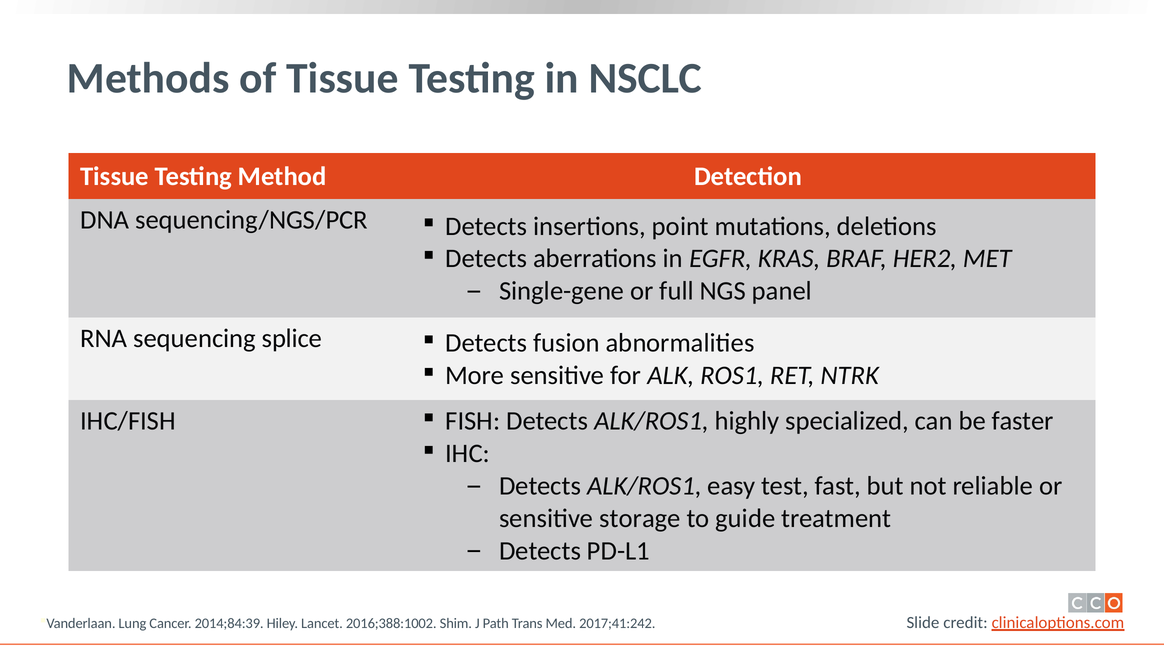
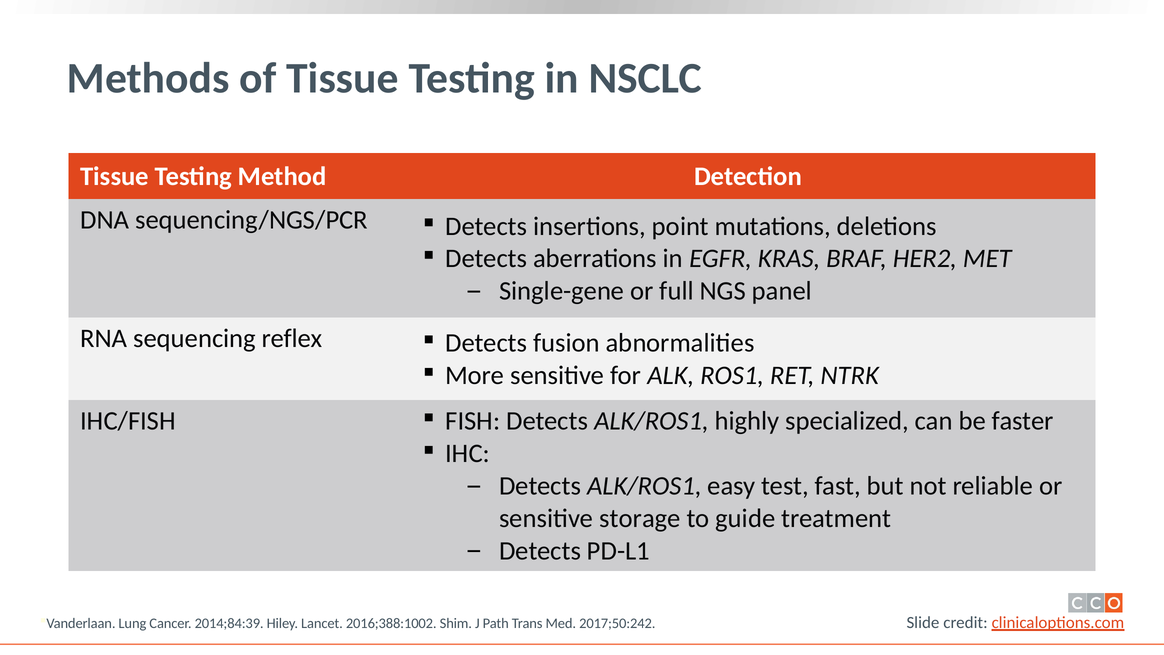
splice: splice -> reflex (292, 339)
2017;41:242: 2017;41:242 -> 2017;50:242 (617, 623)
